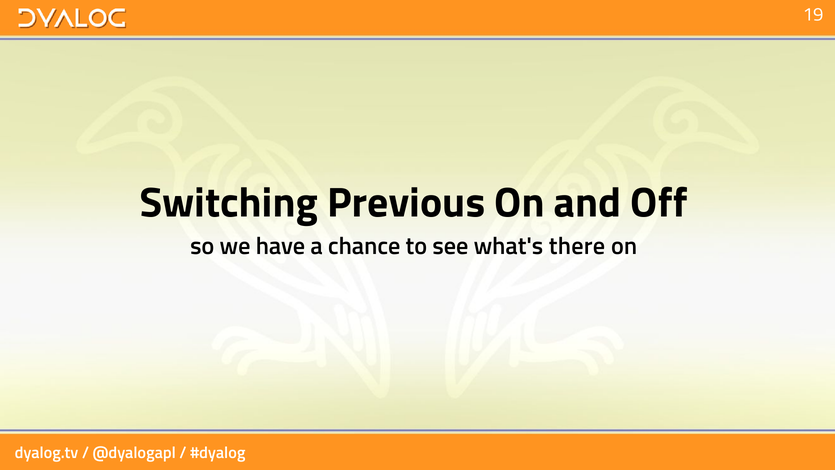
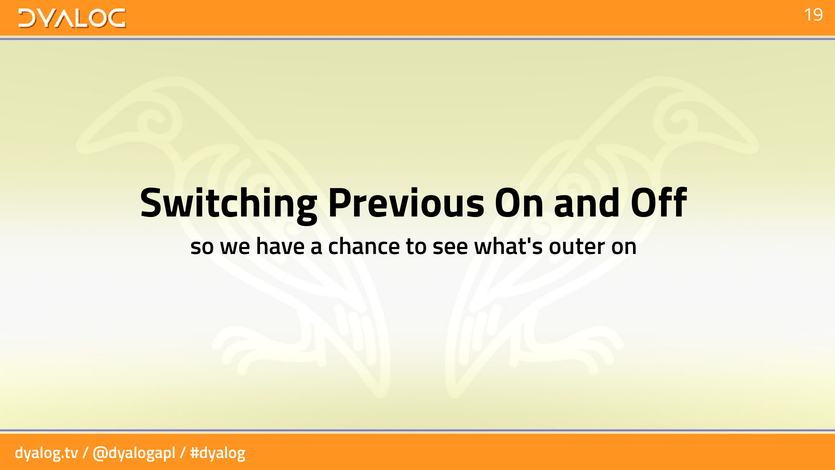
there: there -> outer (577, 246)
